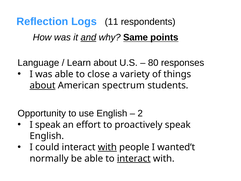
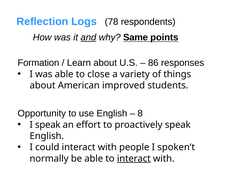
11: 11 -> 78 (112, 22)
Language: Language -> Formation (38, 63)
80: 80 -> 86 (153, 63)
about underline: present -> none (43, 85)
spectrum: spectrum -> improved (124, 85)
2: 2 -> 8 (140, 113)
with underline: present -> none (107, 147)
wanted’t: wanted’t -> spoken’t (176, 147)
